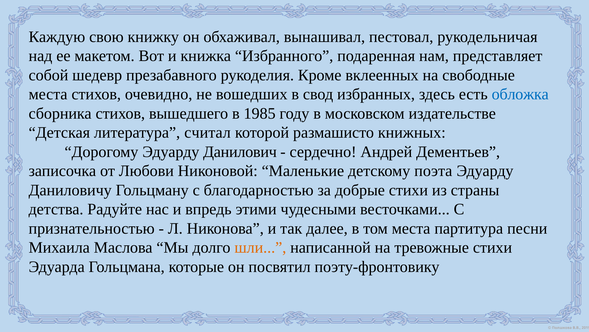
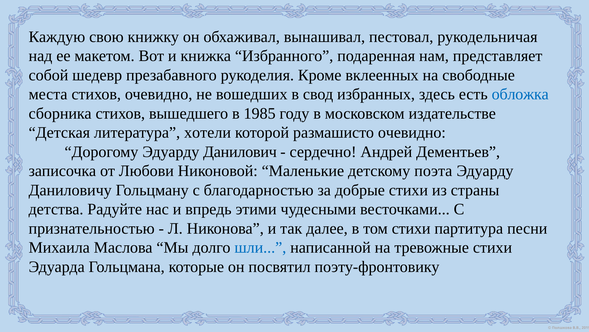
считал: считал -> хотели (208, 132)
размашисто книжных: книжных -> очевидно (412, 132)
том места: места -> стихи (411, 228)
шли colour: orange -> blue (260, 247)
